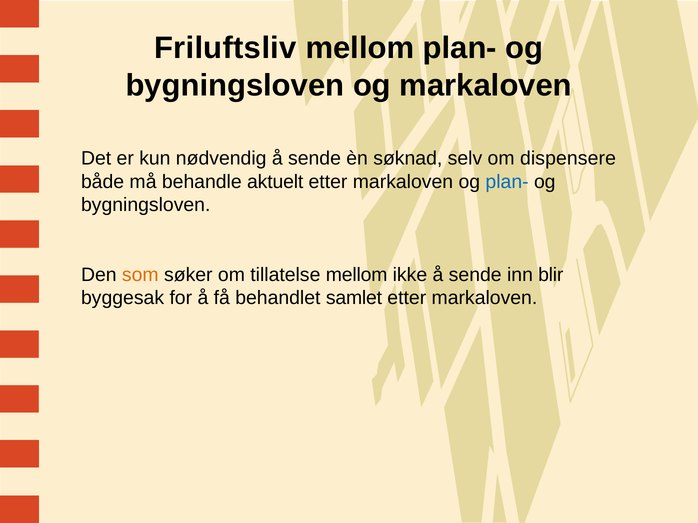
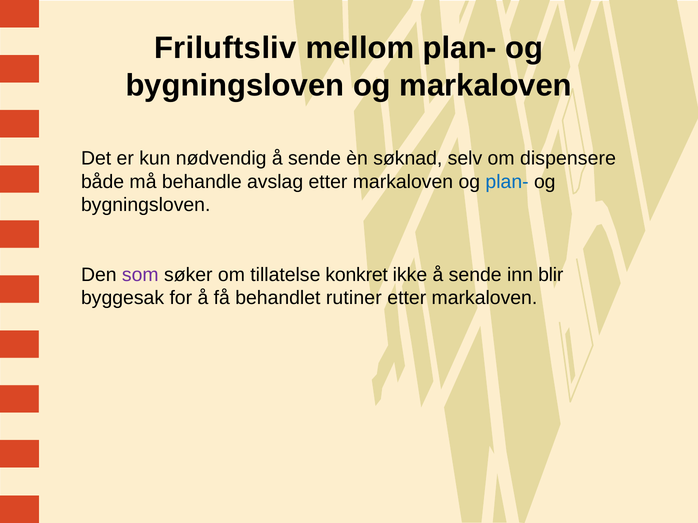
aktuelt: aktuelt -> avslag (275, 182)
som colour: orange -> purple (140, 275)
tillatelse mellom: mellom -> konkret (357, 275)
samlet: samlet -> rutiner (354, 298)
